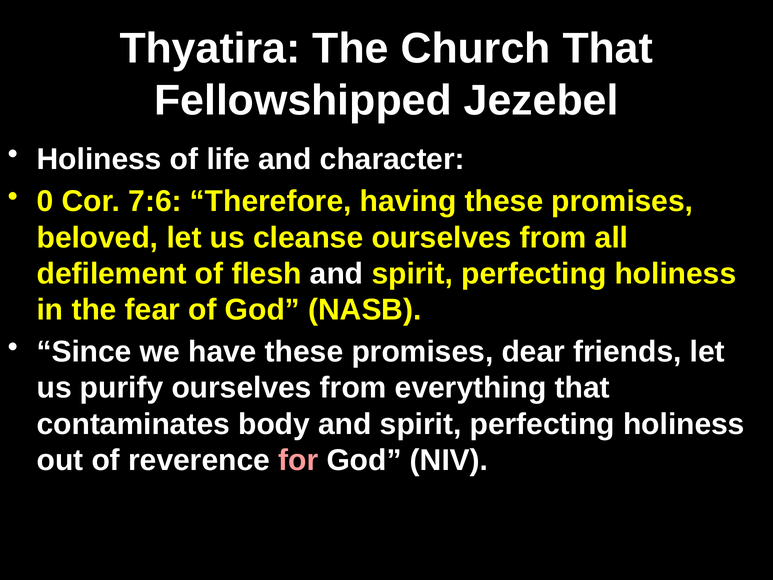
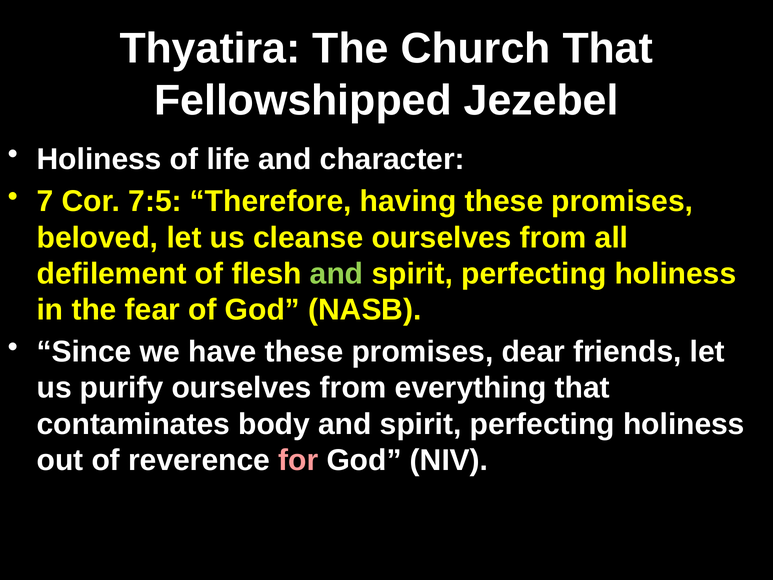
0: 0 -> 7 (45, 201)
7:6: 7:6 -> 7:5 (155, 201)
and colour: white -> light green (337, 274)
